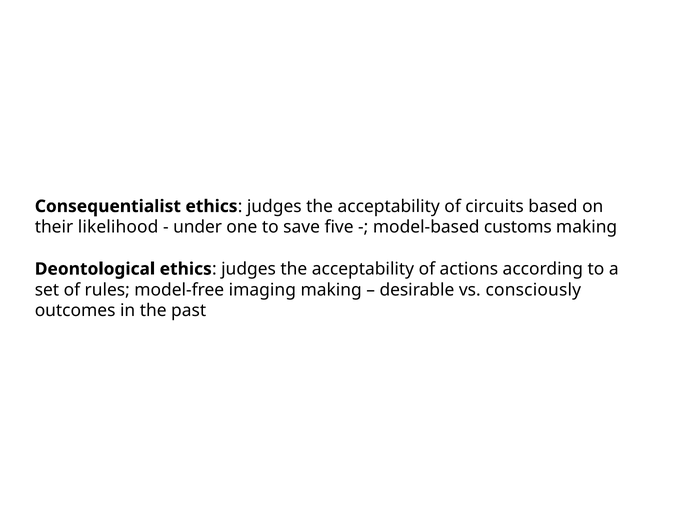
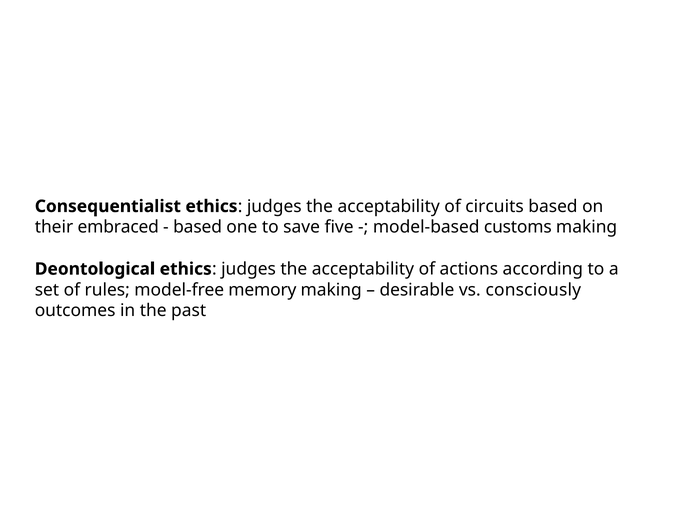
likelihood: likelihood -> embraced (118, 227)
under: under -> based (198, 227)
imaging: imaging -> memory (262, 290)
